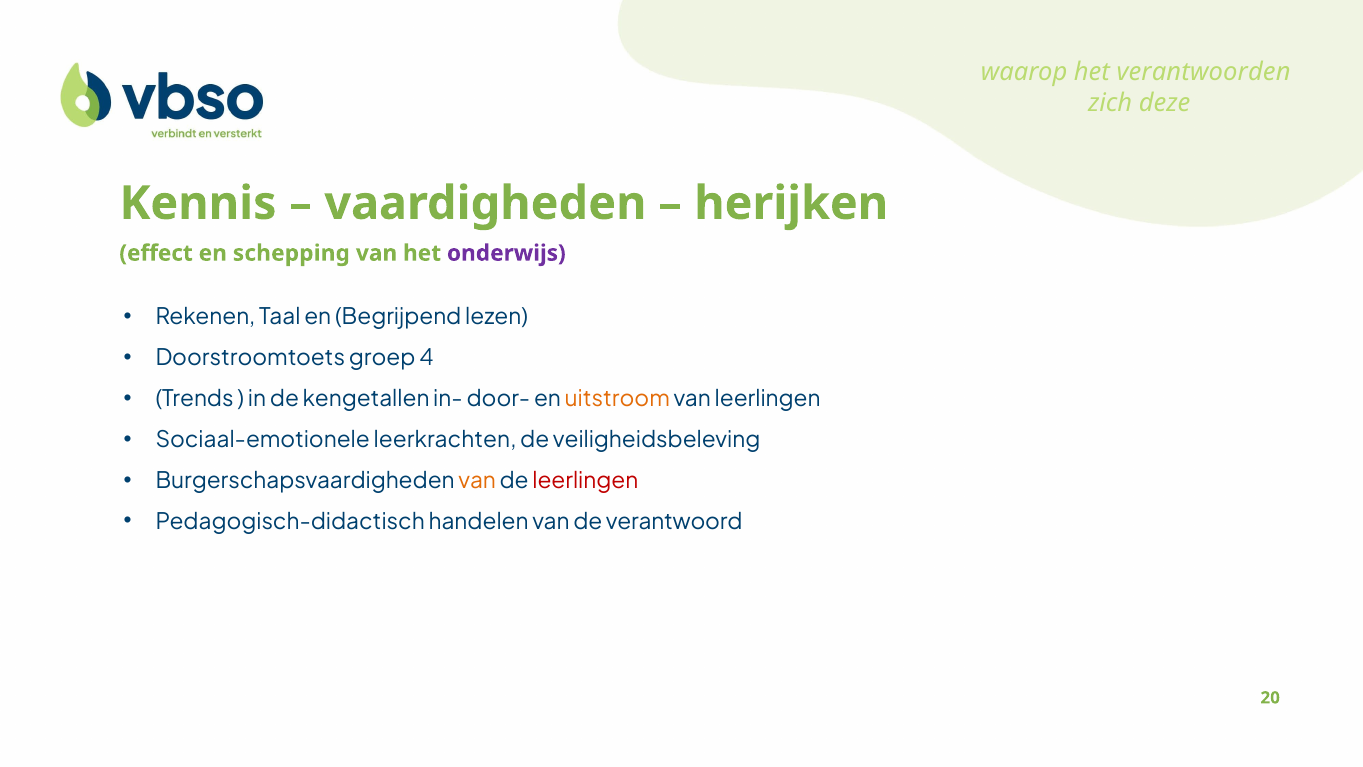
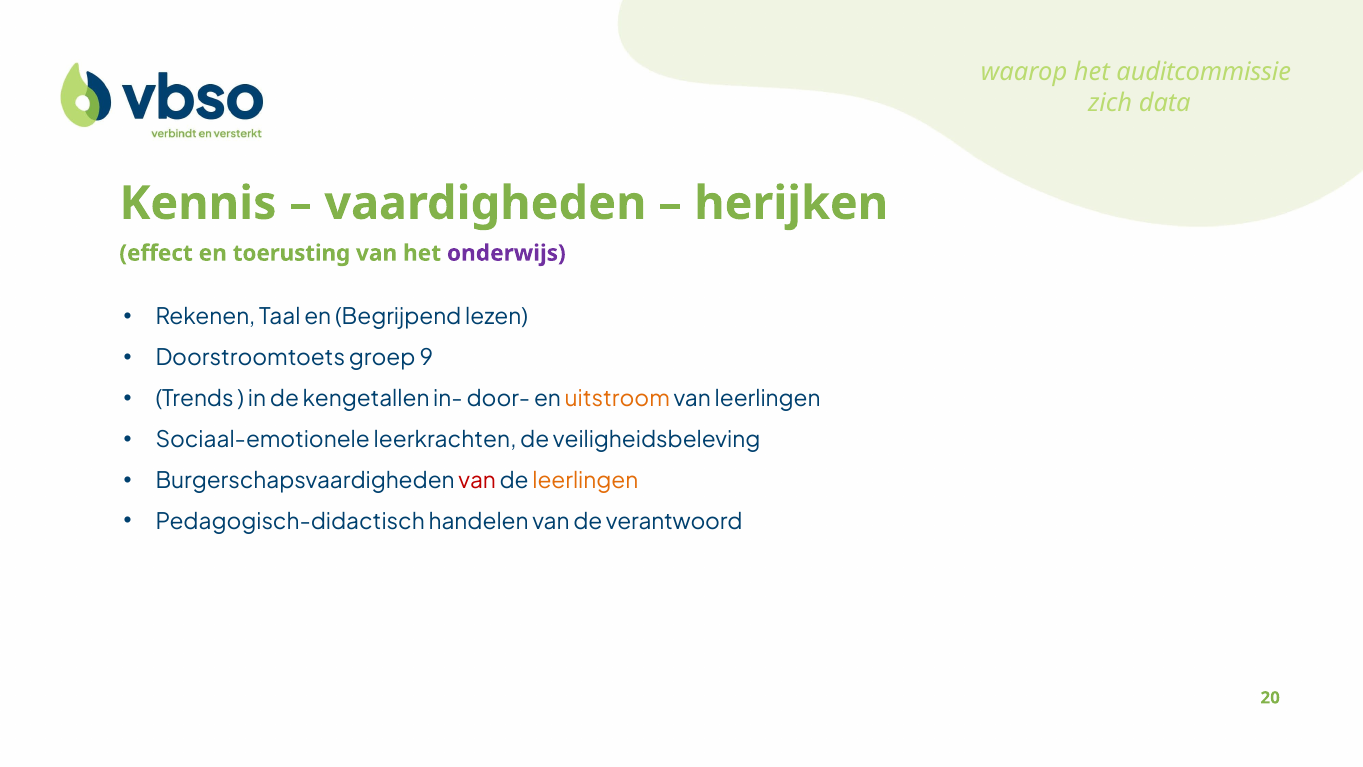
verantwoorden: verantwoorden -> auditcommissie (1204, 72)
deze: deze -> data (1165, 103)
schepping: schepping -> toerusting (292, 253)
4: 4 -> 9 (426, 358)
van colour: orange -> red (477, 481)
leerlingen colour: red -> orange (585, 481)
